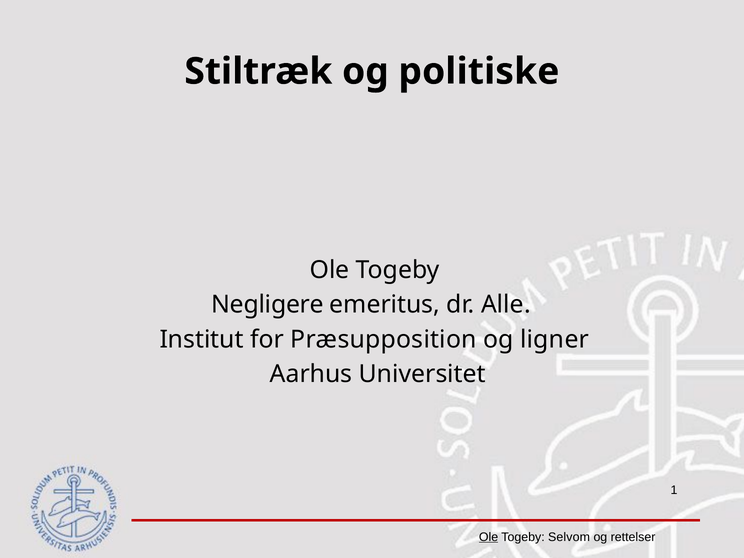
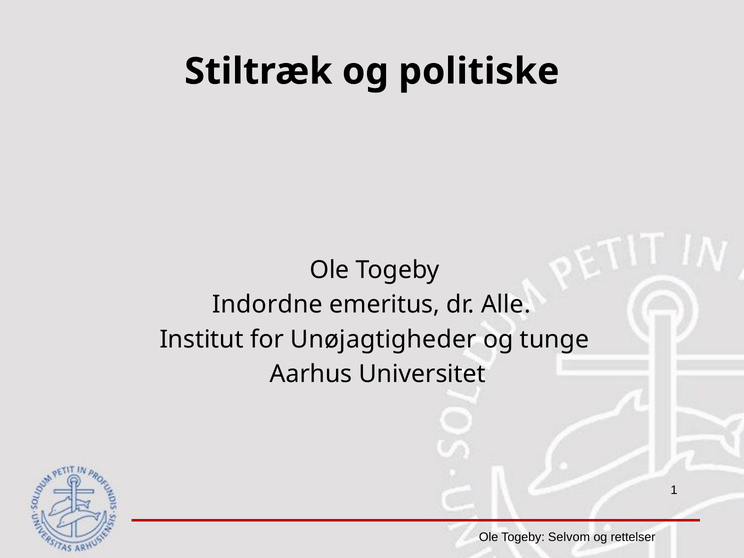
Negligere: Negligere -> Indordne (267, 305)
Præsupposition: Præsupposition -> Unøjagtigheder (383, 339)
ligner: ligner -> tunge (555, 339)
Ole underline: present -> none (489, 537)
